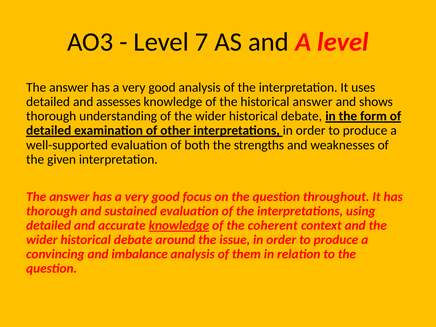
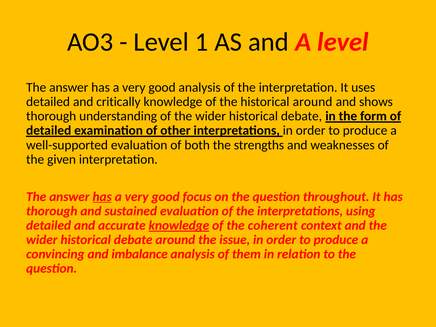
7: 7 -> 1 (202, 42)
assesses: assesses -> critically (118, 102)
historical answer: answer -> around (313, 102)
has underline: none -> present (102, 197)
